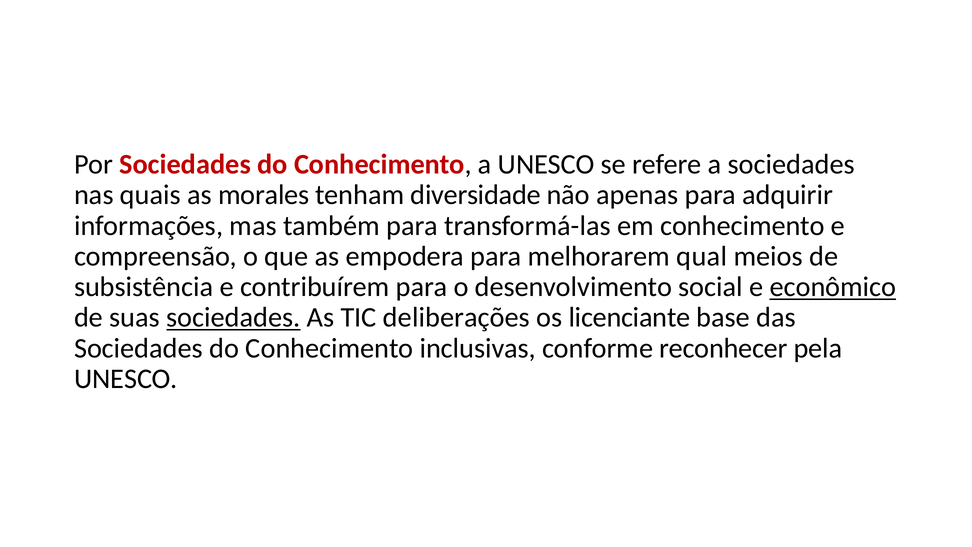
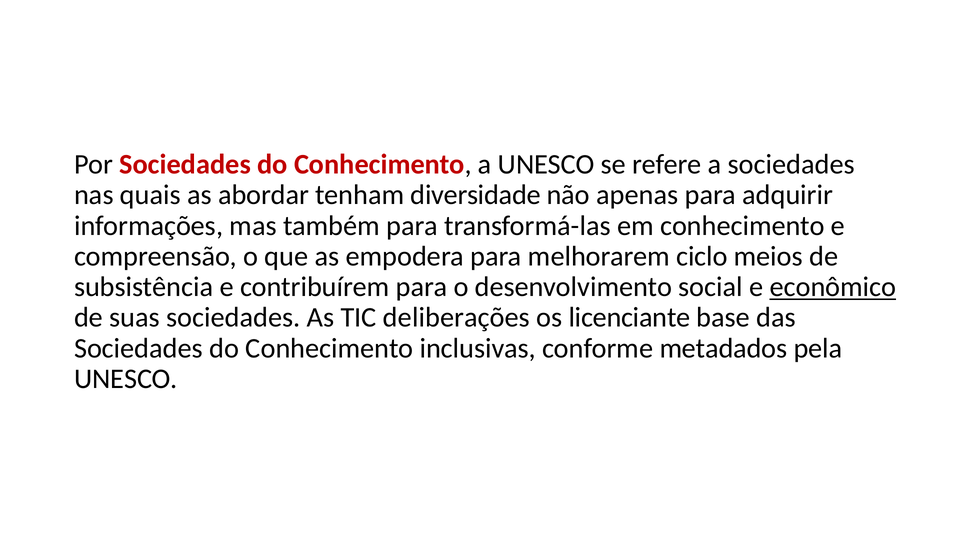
morales: morales -> abordar (264, 195)
qual: qual -> ciclo (702, 256)
sociedades underline: present -> none (233, 317)
reconhecer: reconhecer -> metadados (723, 348)
